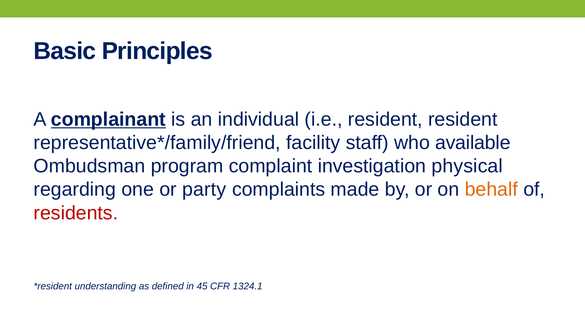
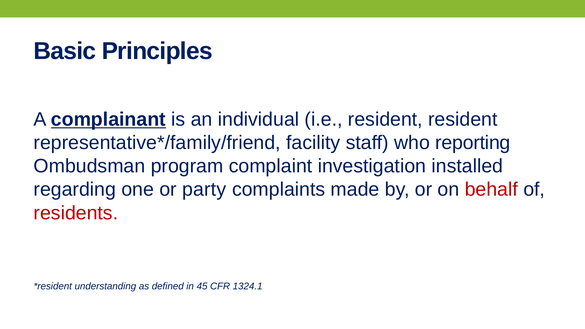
available: available -> reporting (473, 143)
physical: physical -> installed (467, 166)
behalf colour: orange -> red (491, 190)
